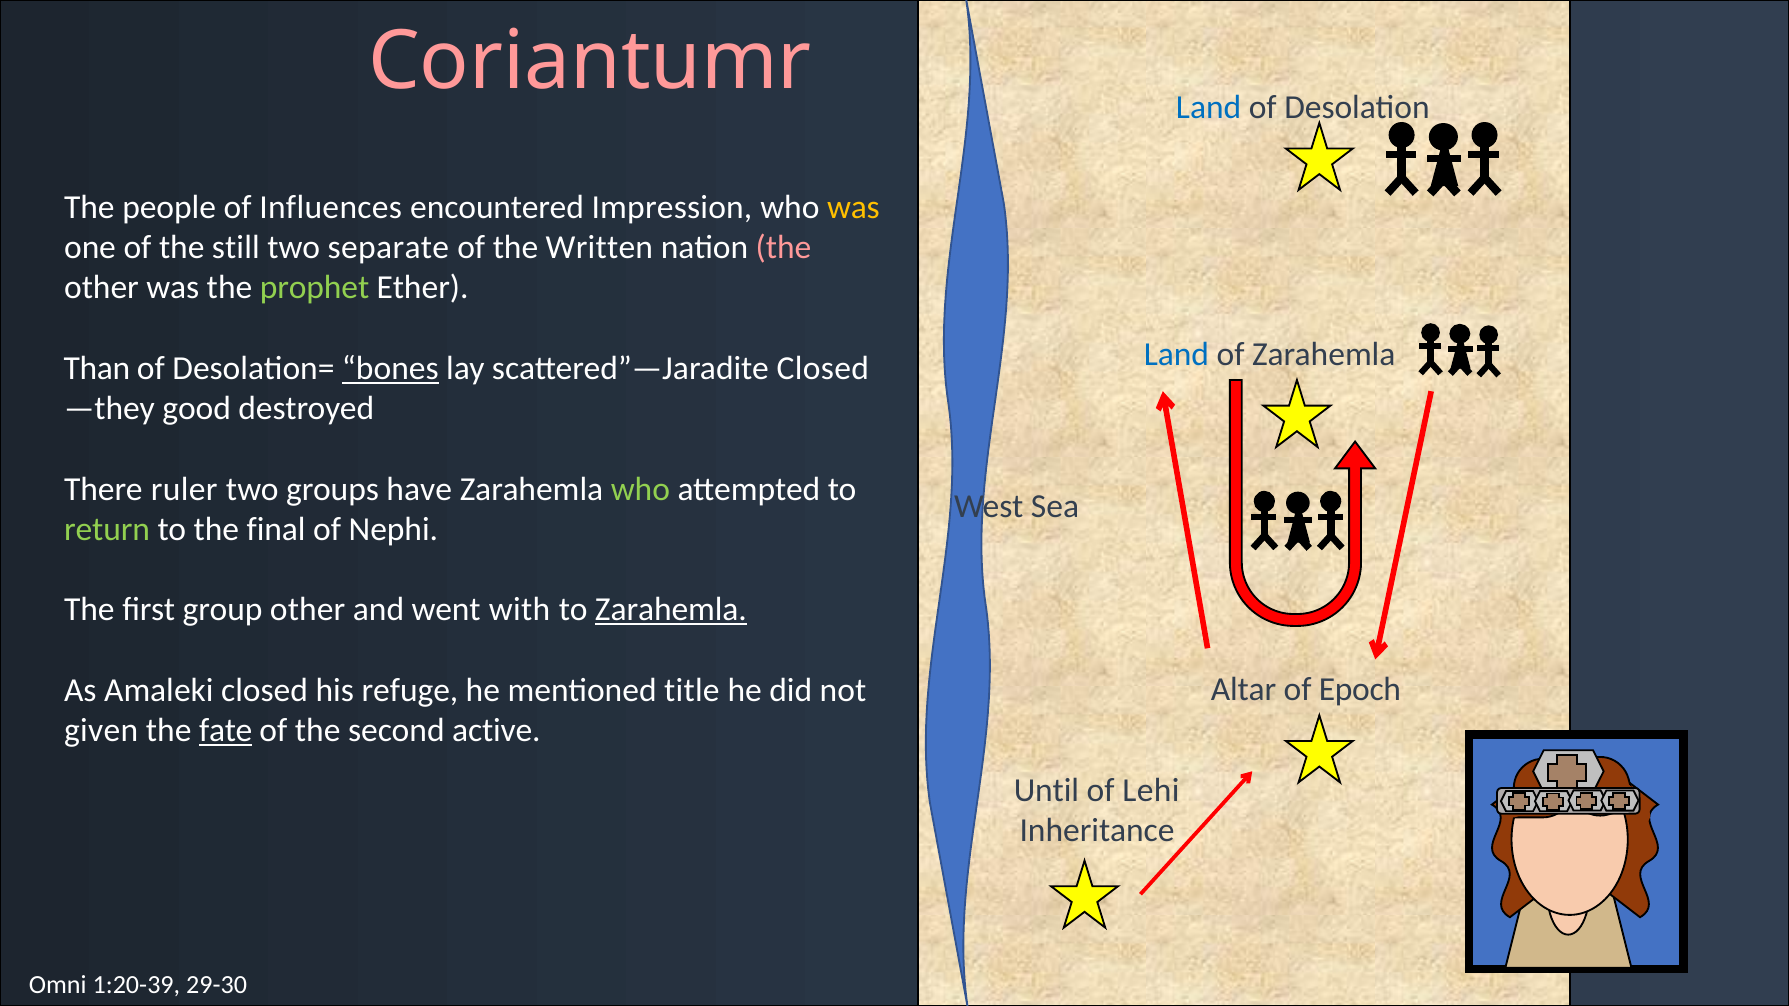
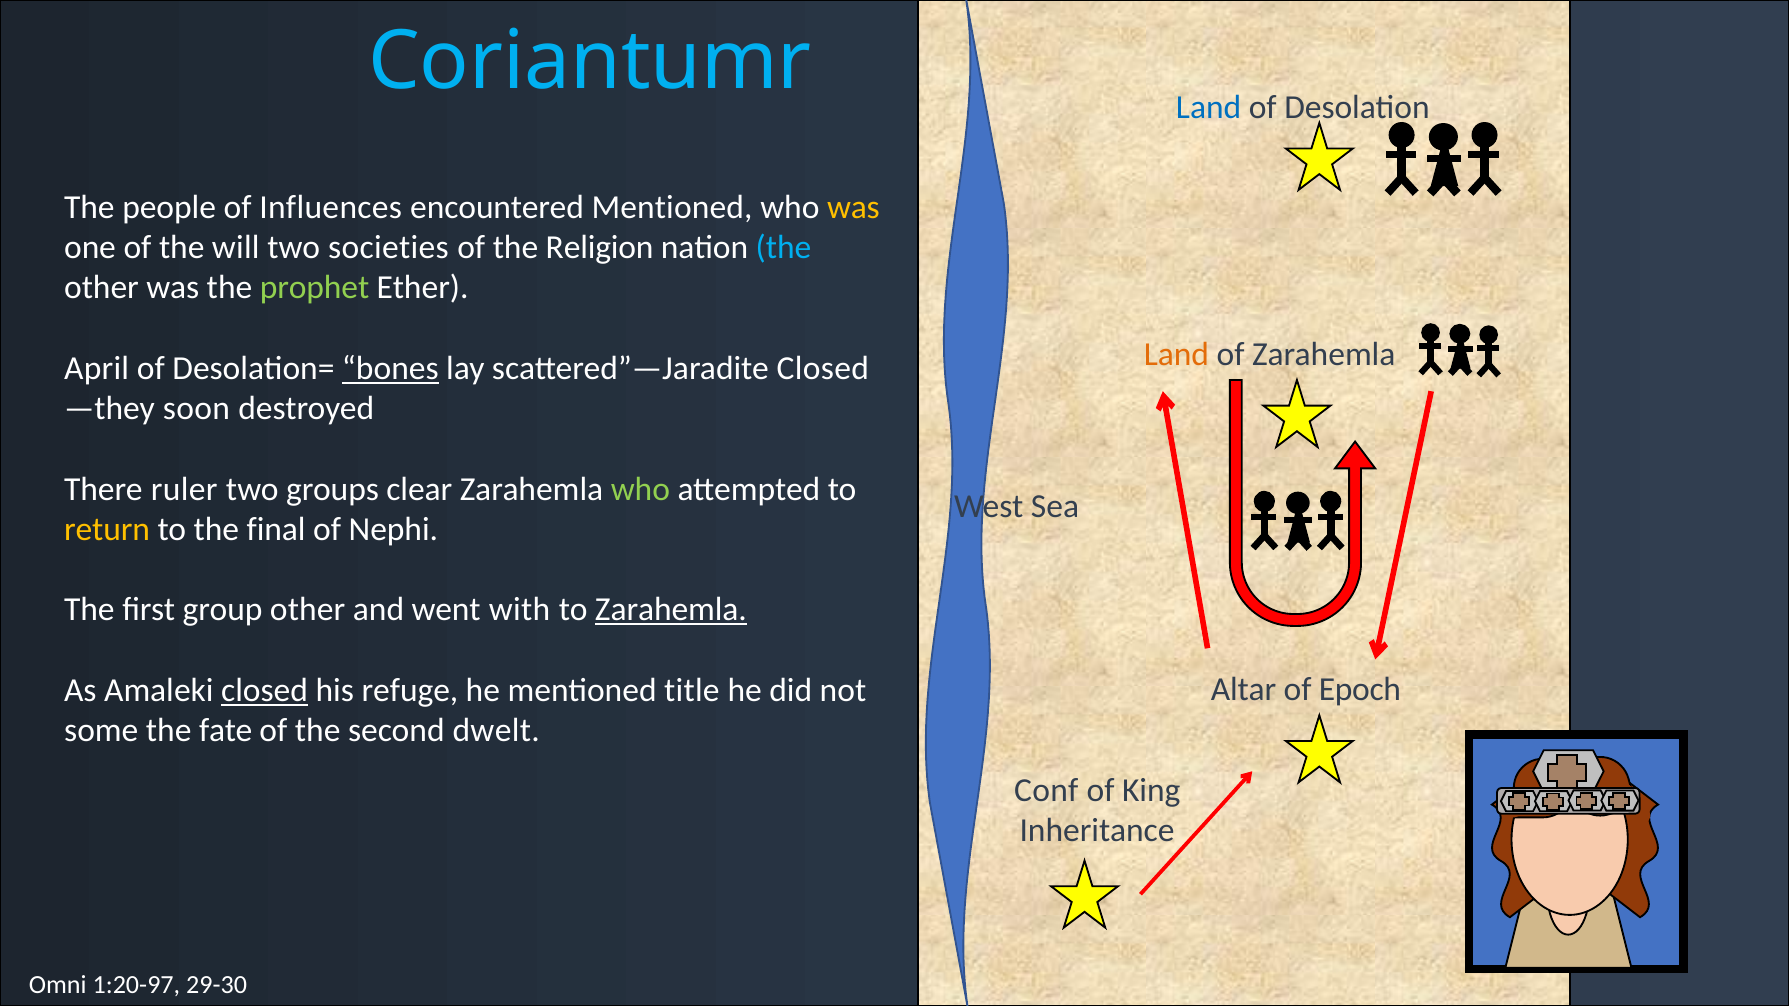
Coriantumr colour: pink -> light blue (590, 61)
encountered Impression: Impression -> Mentioned (672, 207)
still: still -> will (236, 248)
separate: separate -> societies (388, 248)
Written: Written -> Religion (600, 248)
the colour: pink -> light blue (784, 248)
Land colour: blue -> orange (1176, 355)
Than: Than -> April (97, 368)
good: good -> soon (196, 409)
have: have -> clear (419, 489)
return colour: light green -> yellow (107, 529)
closed underline: none -> present (265, 690)
given: given -> some (101, 731)
fate underline: present -> none (226, 731)
active: active -> dwelt (496, 731)
Until: Until -> Conf (1046, 791)
Lehi: Lehi -> King (1151, 791)
1:20-39: 1:20-39 -> 1:20-97 (136, 985)
